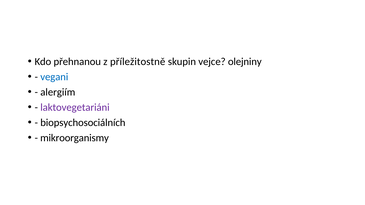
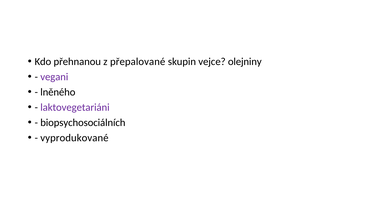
příležitostně: příležitostně -> přepalované (138, 62)
vegani colour: blue -> purple (54, 77)
alergiím: alergiím -> lněného (58, 92)
mikroorganismy: mikroorganismy -> vyprodukované (74, 138)
